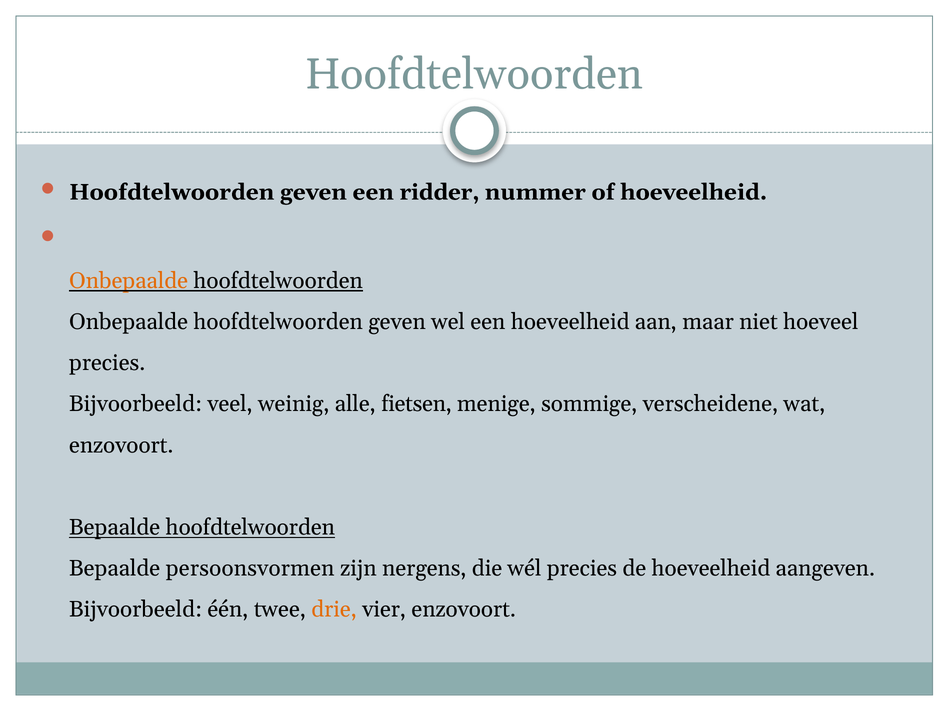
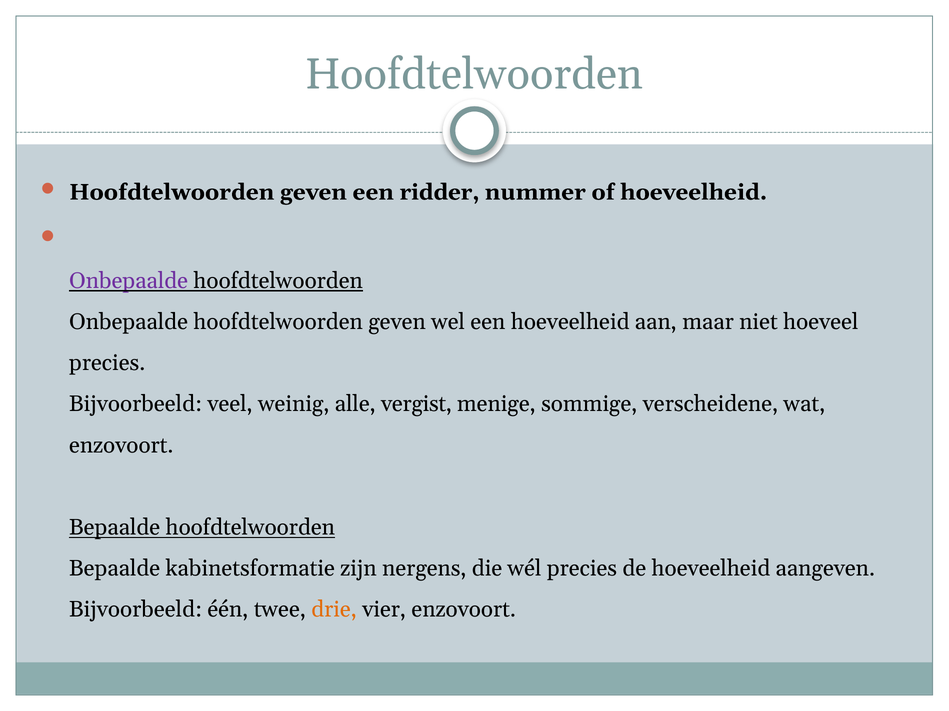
Onbepaalde colour: orange -> purple (129, 281)
fietsen: fietsen -> vergist (417, 404)
persoonsvormen: persoonsvormen -> kabinetsformatie (250, 569)
